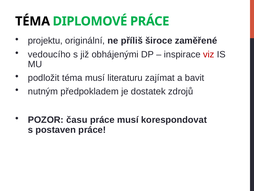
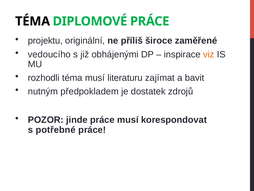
viz colour: red -> orange (209, 54)
podložit: podložit -> rozhodli (44, 78)
času: času -> jinde (77, 120)
postaven: postaven -> potřebné (56, 129)
